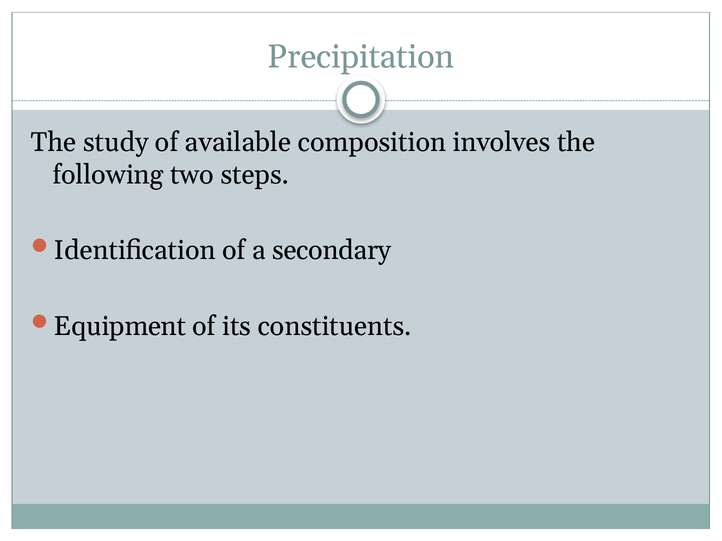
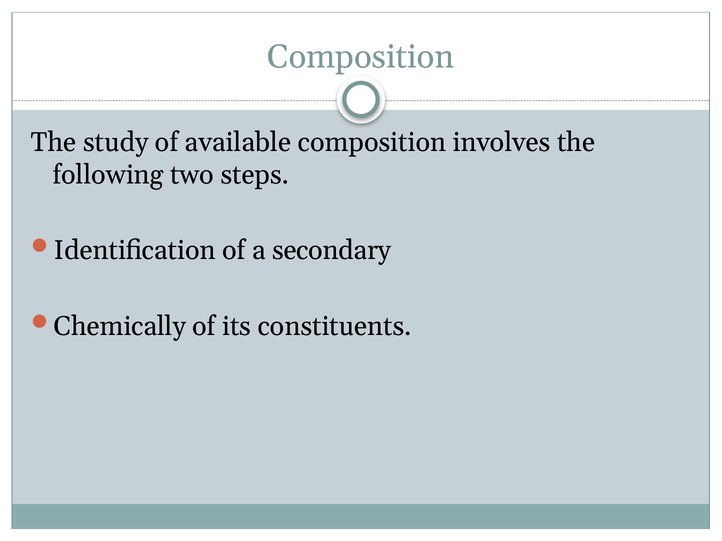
Precipitation: Precipitation -> Composition (361, 57)
Equipment: Equipment -> Chemically (120, 327)
